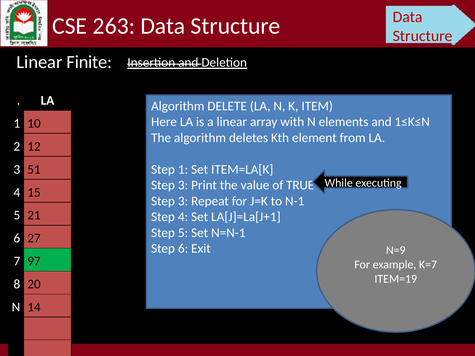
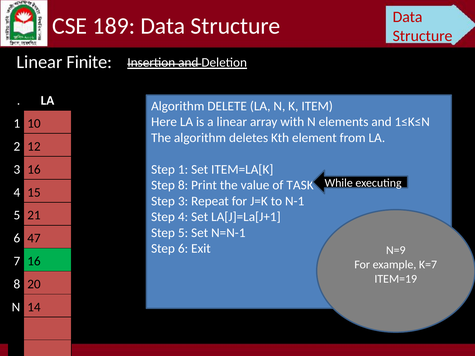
263: 263 -> 189 (114, 26)
3 51: 51 -> 16 (34, 169)
3: 3 -> 8 (183, 185)
TRUE: TRUE -> TASK (300, 185)
27: 27 -> 47 (34, 238)
7 97: 97 -> 16 (34, 261)
